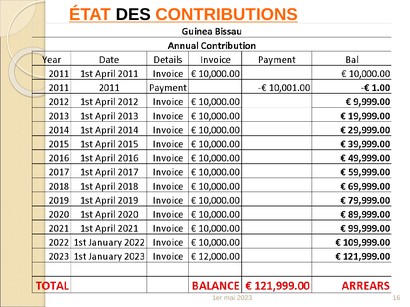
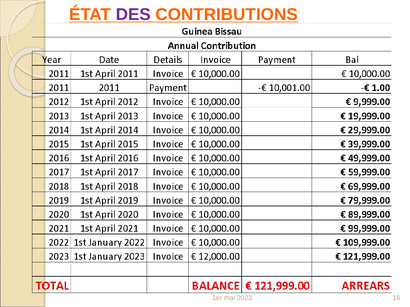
DES colour: black -> purple (133, 15)
